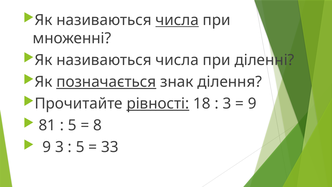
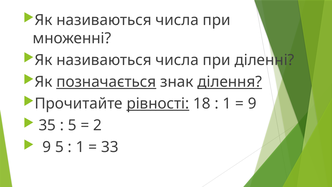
числа underline: present -> none (177, 20)
ділення underline: none -> present (230, 82)
3: 3 -> 1 (227, 104)
81: 81 -> 35 (47, 125)
8: 8 -> 2 (98, 125)
9 3: 3 -> 5 (59, 147)
5: 5 -> 1 (80, 147)
